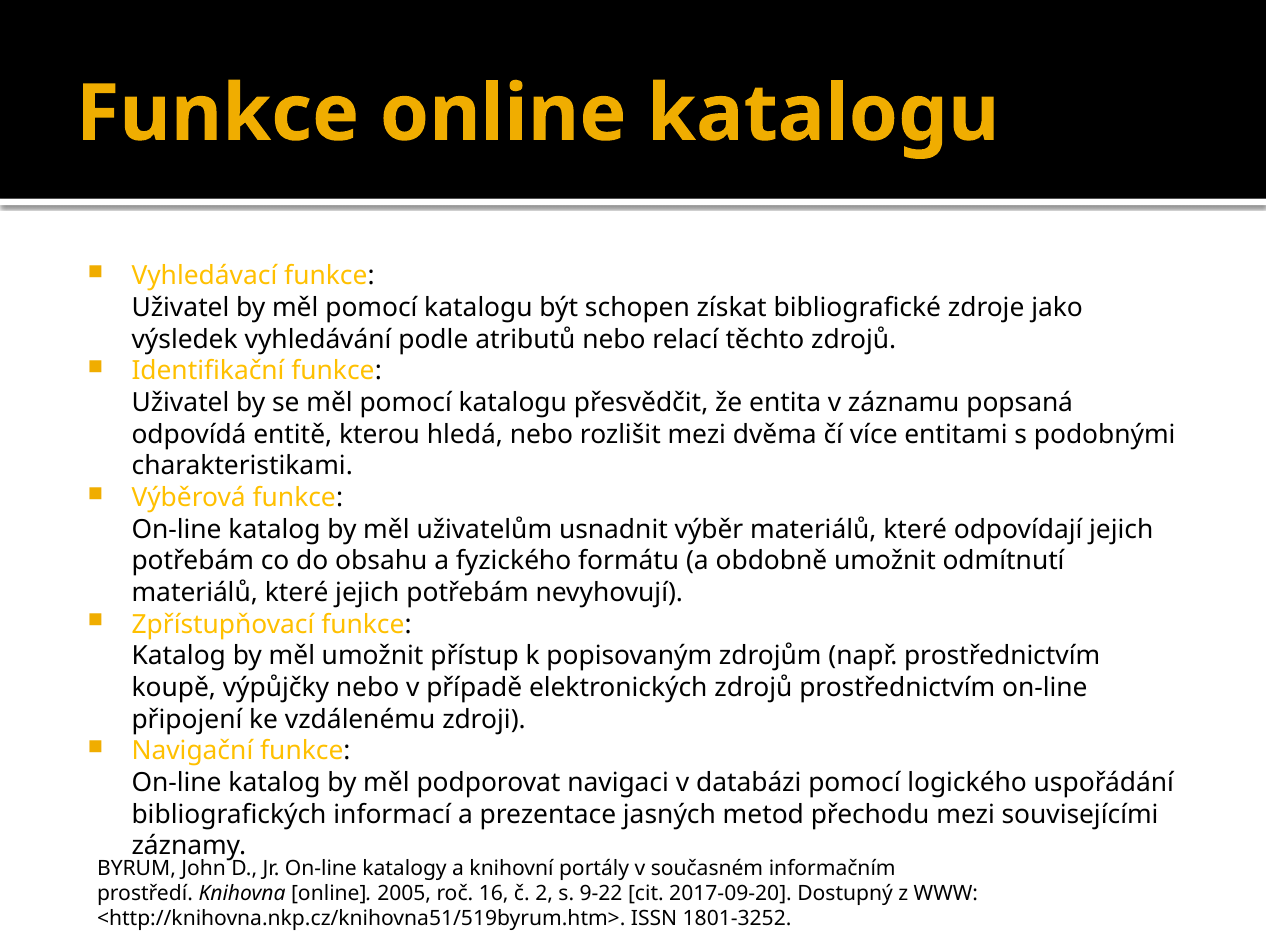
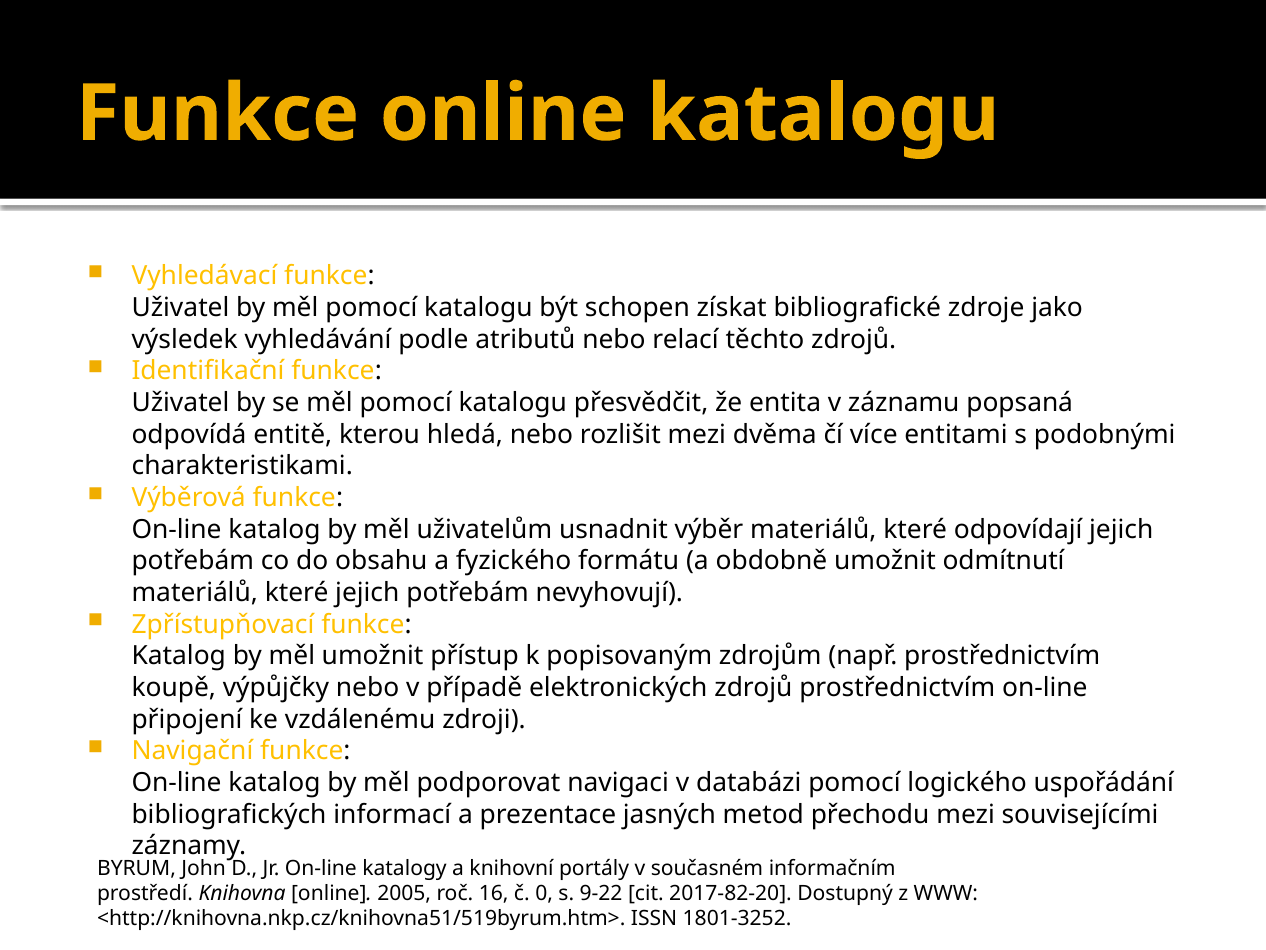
2: 2 -> 0 (544, 893)
2017-09-20: 2017-09-20 -> 2017-82-20 (731, 893)
